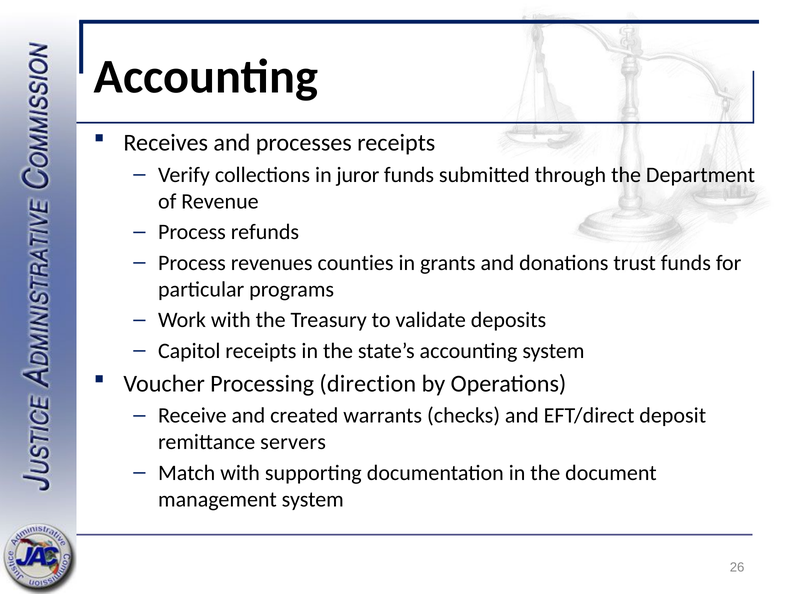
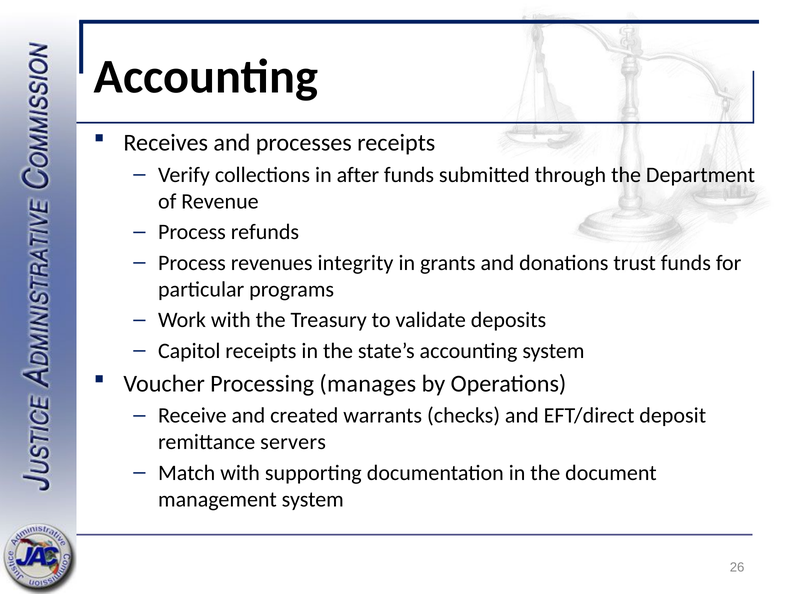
juror: juror -> after (358, 175)
counties: counties -> integrity (355, 263)
direction: direction -> manages (368, 384)
